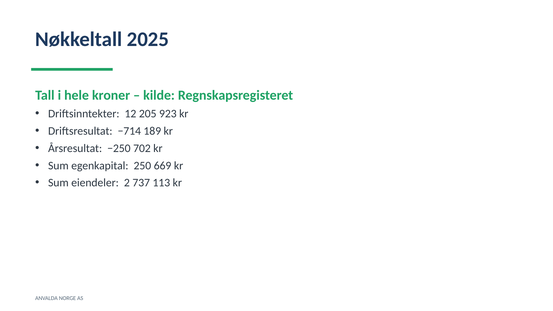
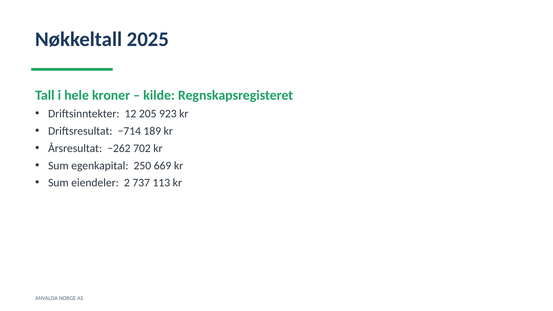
−250: −250 -> −262 (119, 148)
